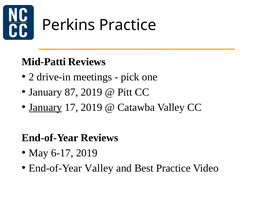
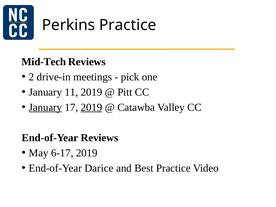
Mid-Patti: Mid-Patti -> Mid-Tech (44, 62)
87: 87 -> 11 (71, 92)
2019 underline: none -> present (92, 107)
End-of-Year Valley: Valley -> Darice (99, 168)
